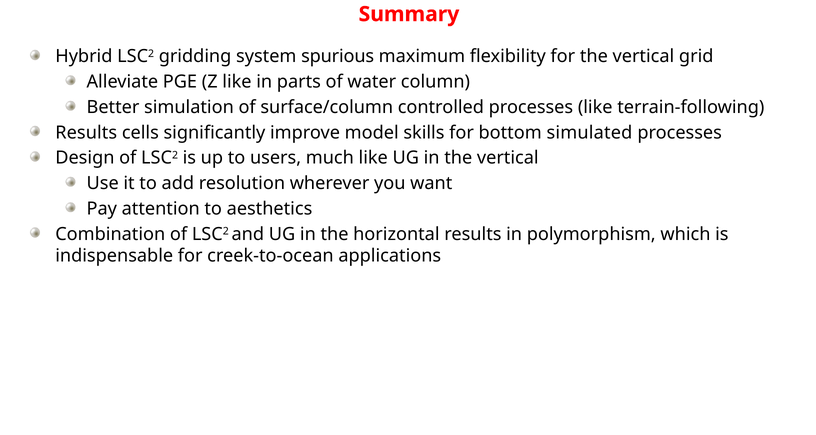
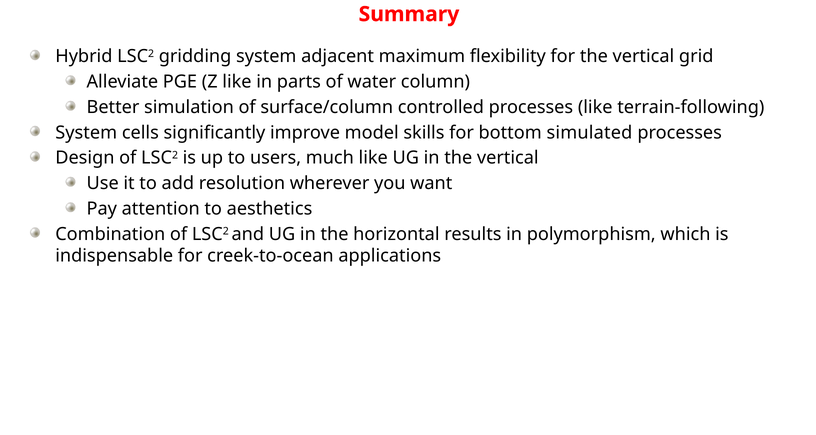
spurious: spurious -> adjacent (338, 57)
Results: Results -> System (86, 133)
